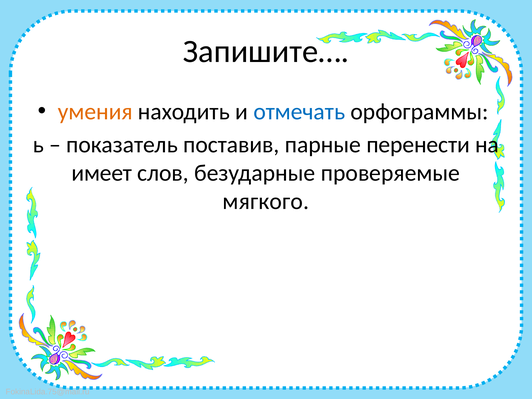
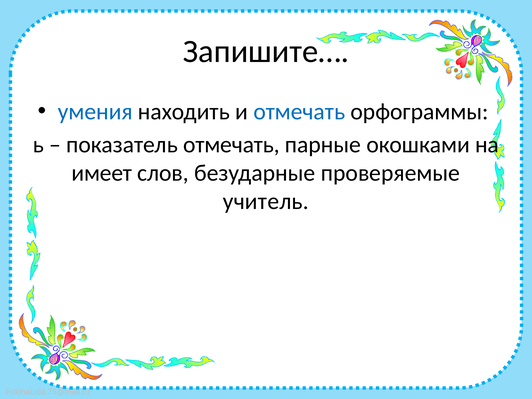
умения colour: orange -> blue (95, 112)
показатель поставив: поставив -> отмечать (231, 145)
перенести: перенести -> окошками (418, 145)
мягкого: мягкого -> учитель (266, 201)
